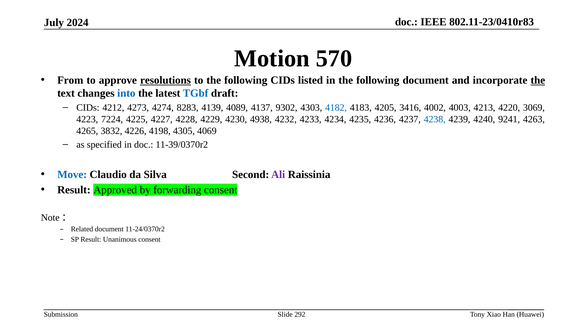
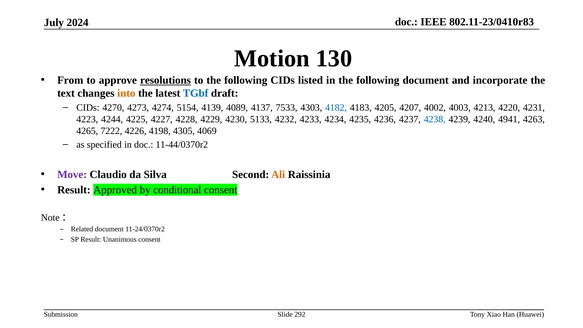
570: 570 -> 130 (334, 59)
the underline: present -> none (538, 80)
into colour: blue -> orange (126, 93)
4212: 4212 -> 4270 (113, 108)
8283: 8283 -> 5154 (188, 108)
9302: 9302 -> 7533 (287, 108)
3416: 3416 -> 4207 (410, 108)
3069: 3069 -> 4231 (534, 108)
7224: 7224 -> 4244 (112, 119)
4938: 4938 -> 5133 (261, 119)
9241: 9241 -> 4941 (509, 119)
3832: 3832 -> 7222 (111, 131)
11-39/0370r2: 11-39/0370r2 -> 11-44/0370r2 (182, 144)
Move colour: blue -> purple (72, 174)
Ali colour: purple -> orange (278, 174)
forwarding: forwarding -> conditional (177, 190)
